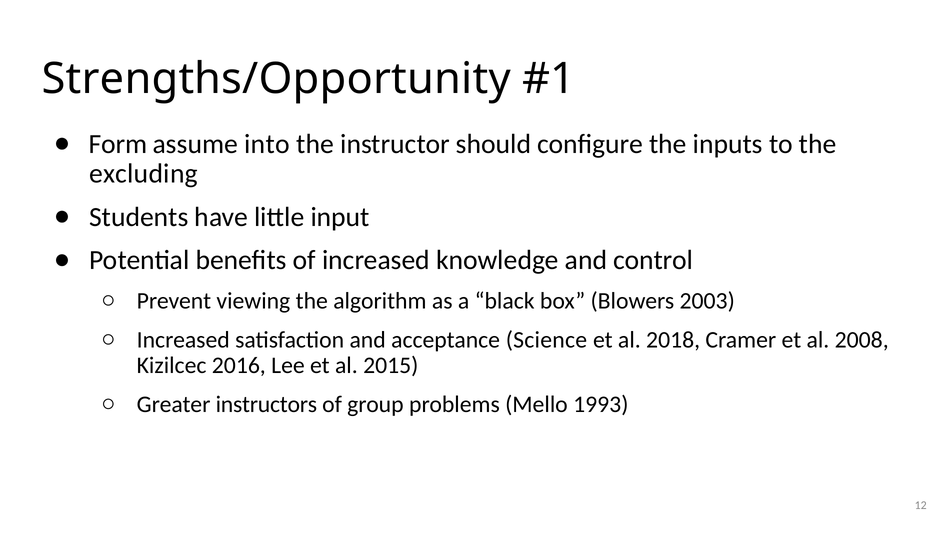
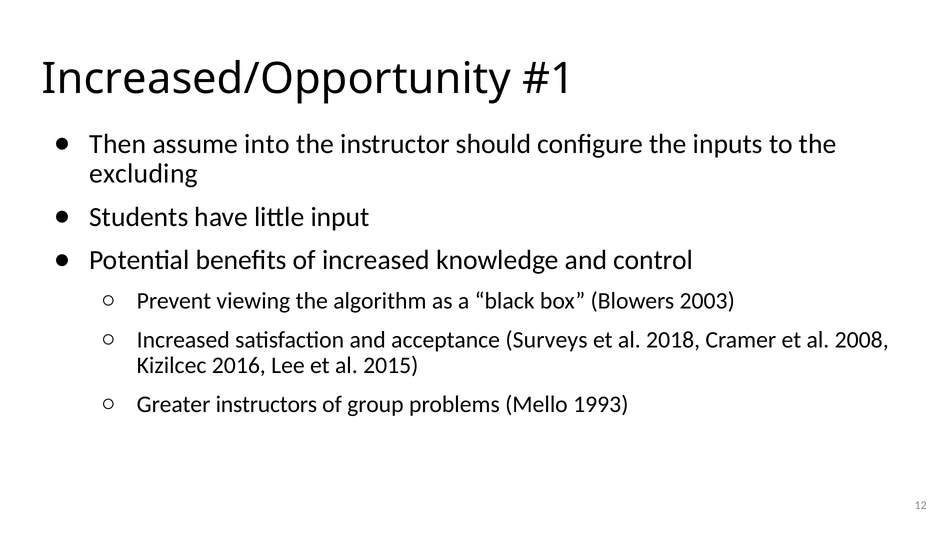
Strengths/Opportunity: Strengths/Opportunity -> Increased/Opportunity (276, 79)
Form: Form -> Then (118, 144)
Science: Science -> Surveys (546, 340)
